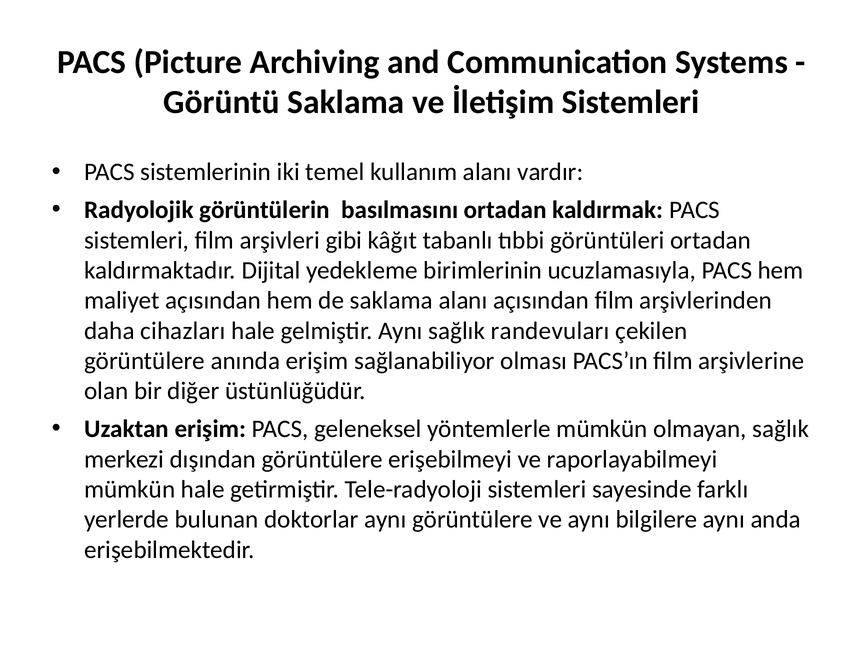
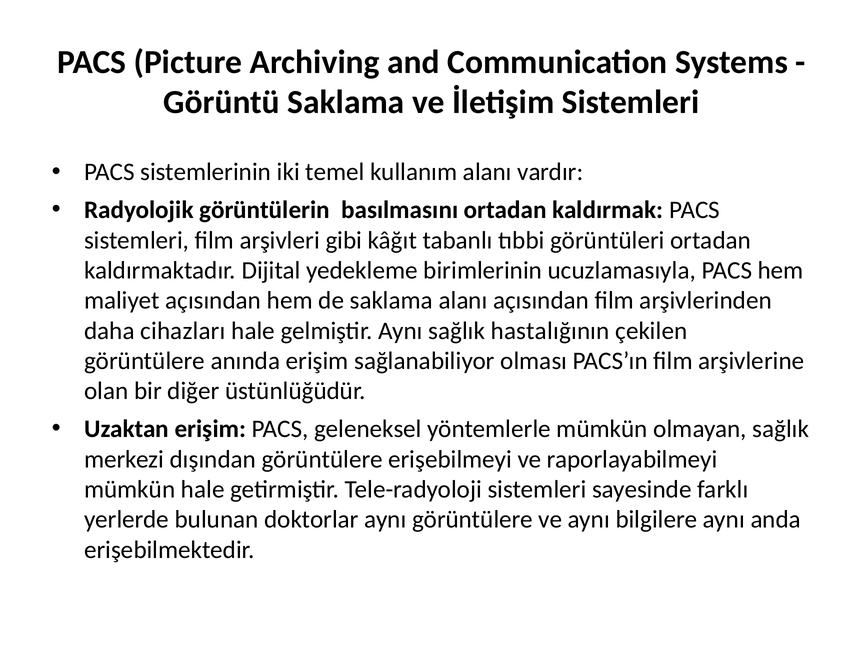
randevuları: randevuları -> hastalığının (550, 331)
